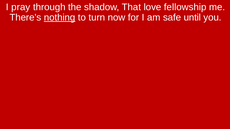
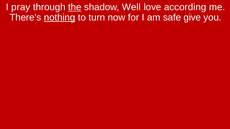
the underline: none -> present (75, 7)
That: That -> Well (131, 7)
fellowship: fellowship -> according (185, 7)
until: until -> give (192, 17)
